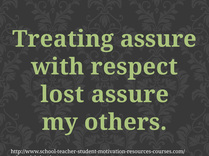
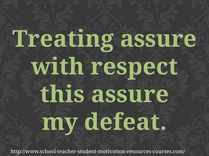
lost: lost -> this (62, 95)
others: others -> defeat (125, 123)
